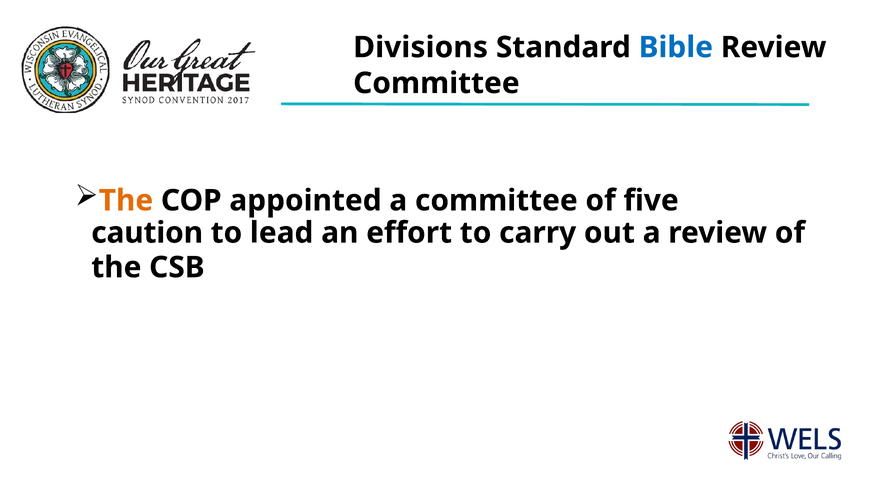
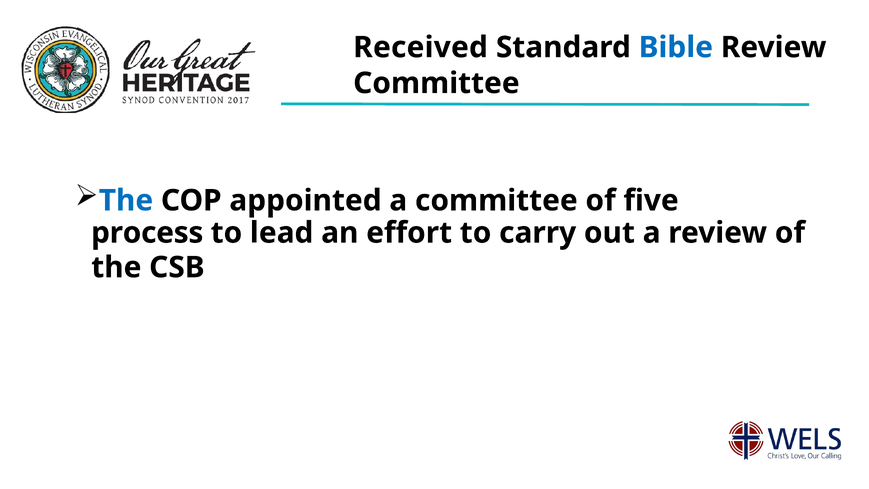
Divisions: Divisions -> Received (421, 47)
The colour: orange -> blue (126, 200)
caution: caution -> process (147, 233)
